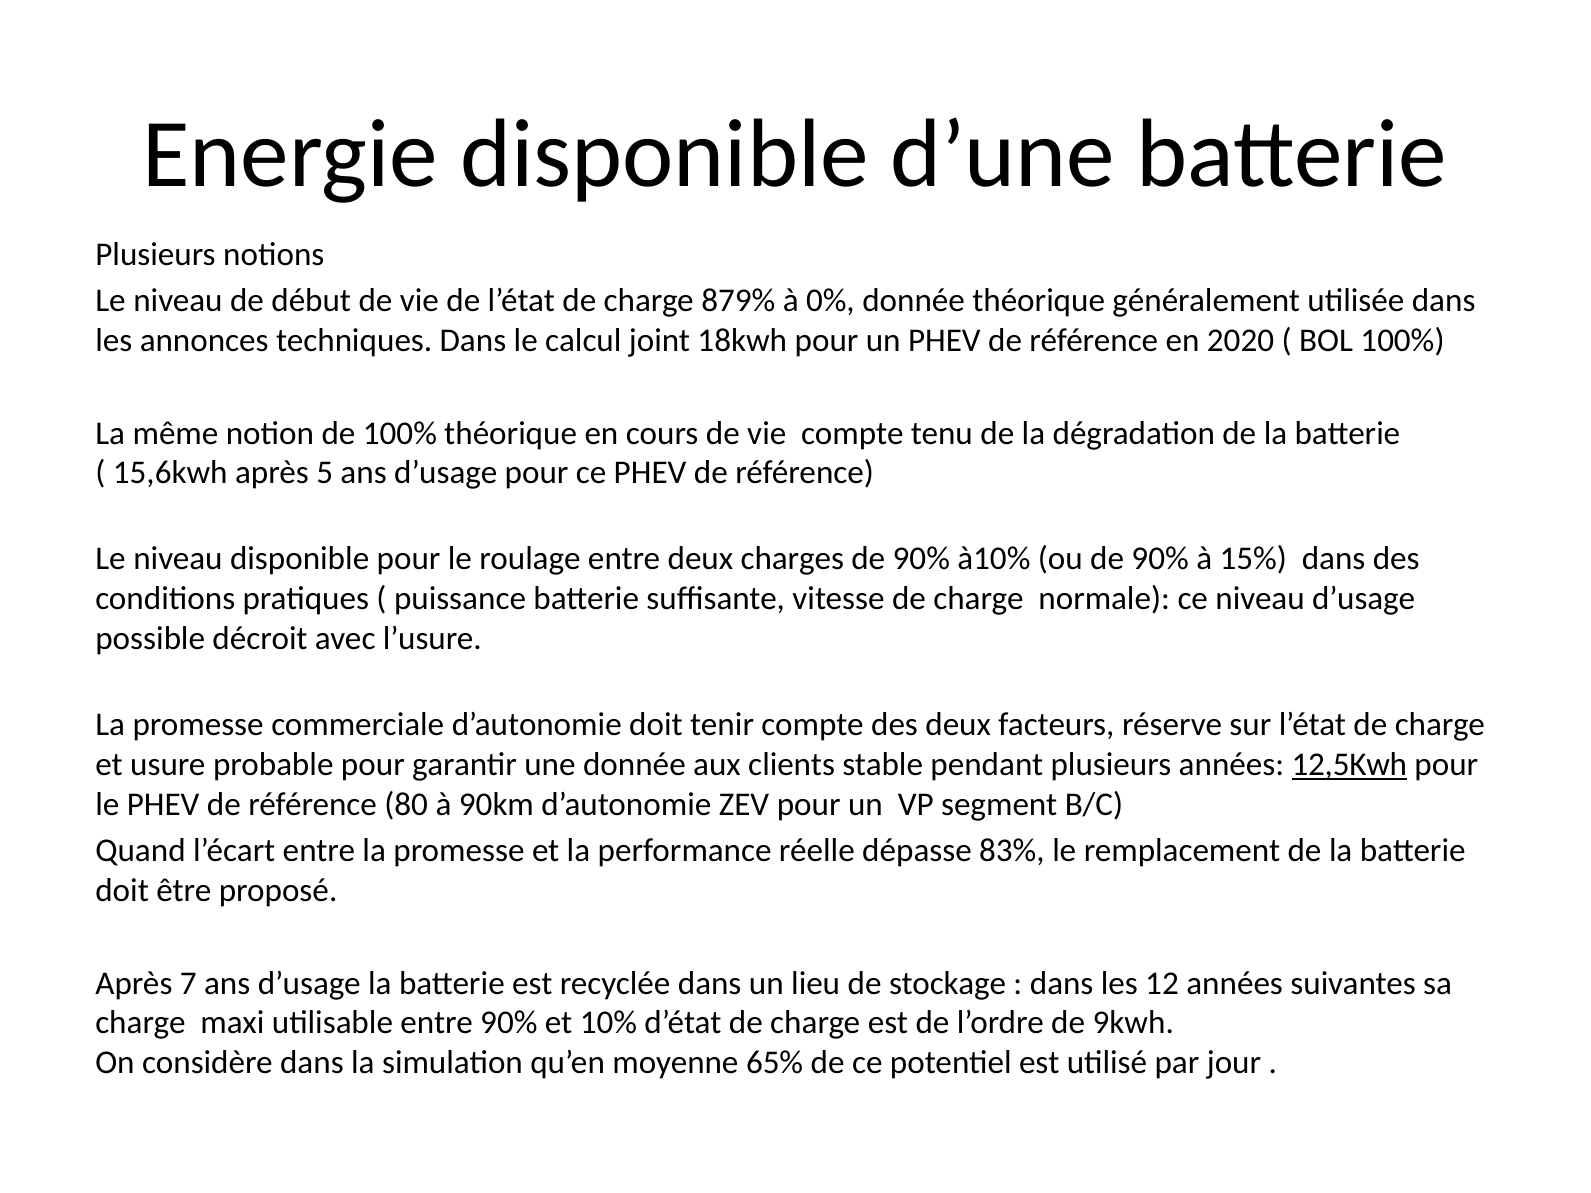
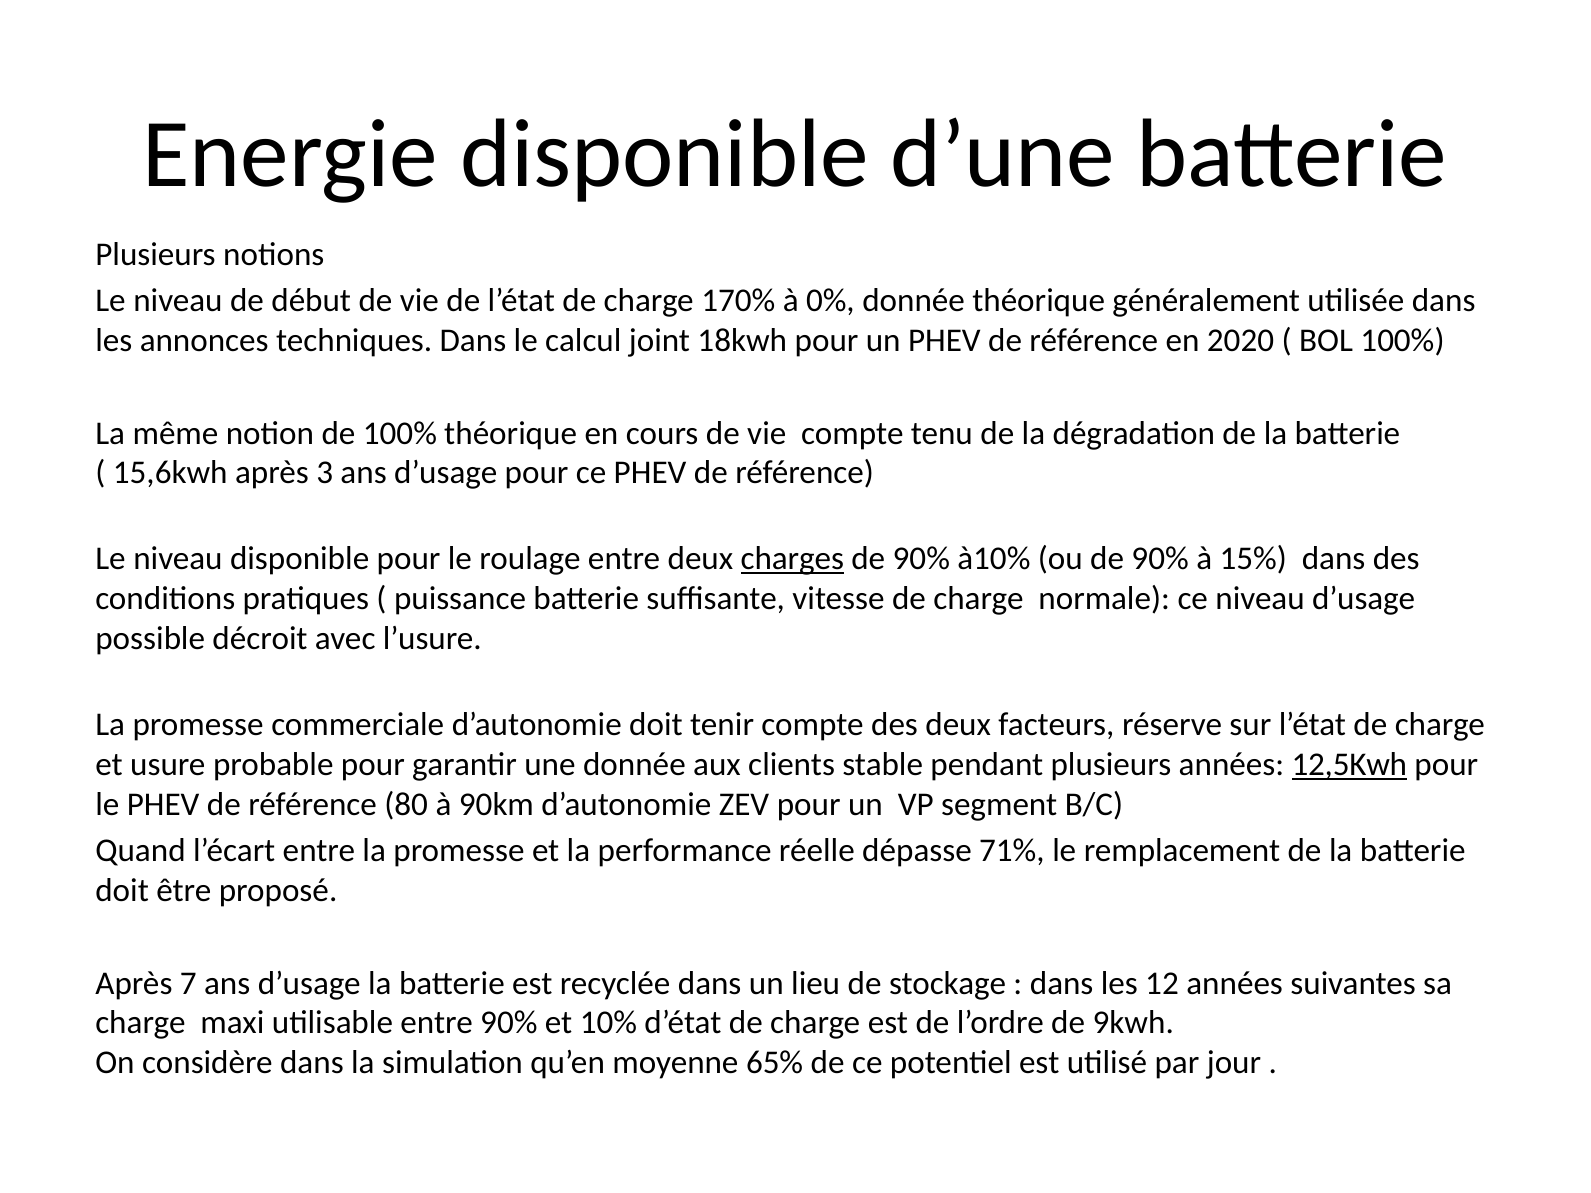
879%: 879% -> 170% (738, 301)
5: 5 -> 3 (325, 473)
charges underline: none -> present (792, 559)
83%: 83% -> 71% (1012, 851)
